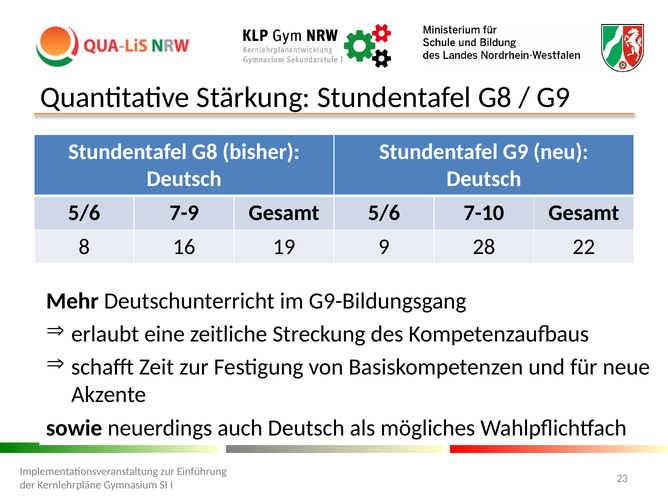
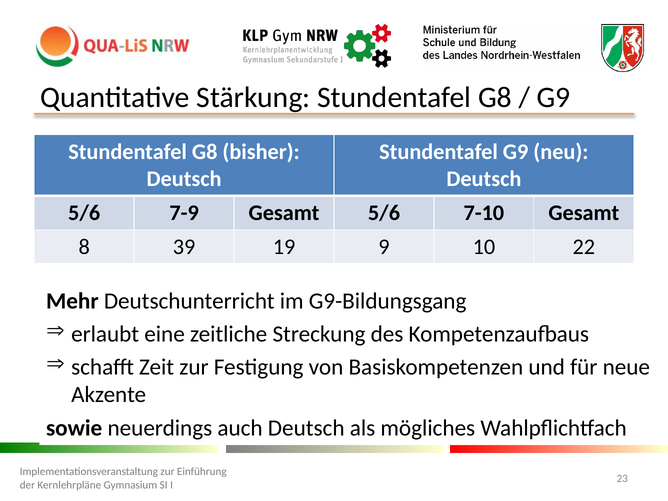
16: 16 -> 39 (184, 247)
28: 28 -> 10 (484, 247)
